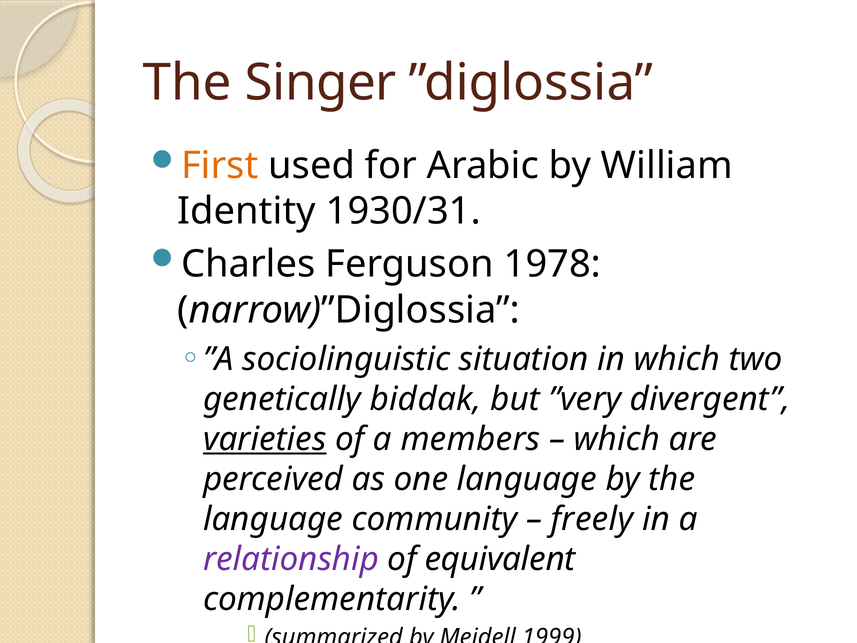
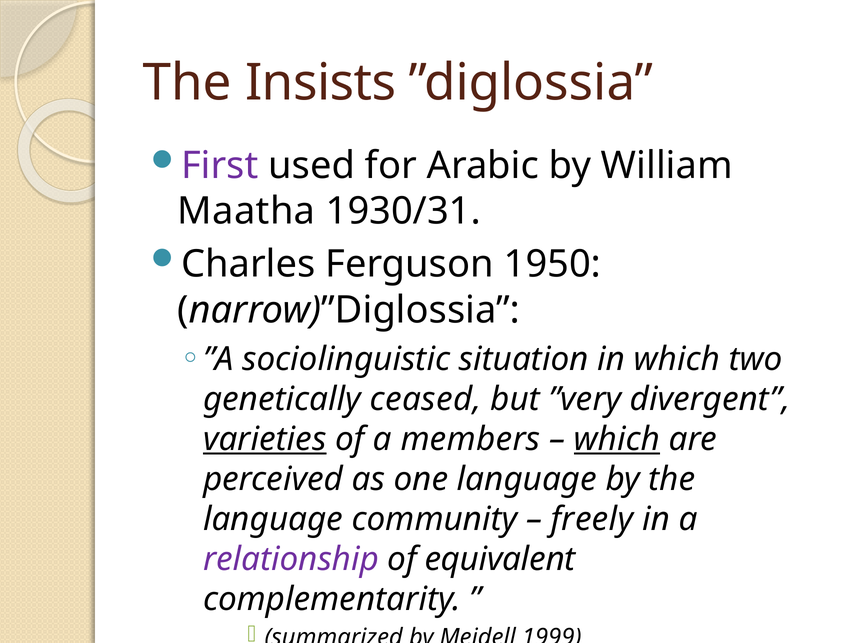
Singer: Singer -> Insists (321, 83)
First colour: orange -> purple (220, 166)
Identity: Identity -> Maatha (246, 211)
1978: 1978 -> 1950 (552, 264)
biddak: biddak -> ceased (425, 399)
which underline: none -> present (617, 439)
